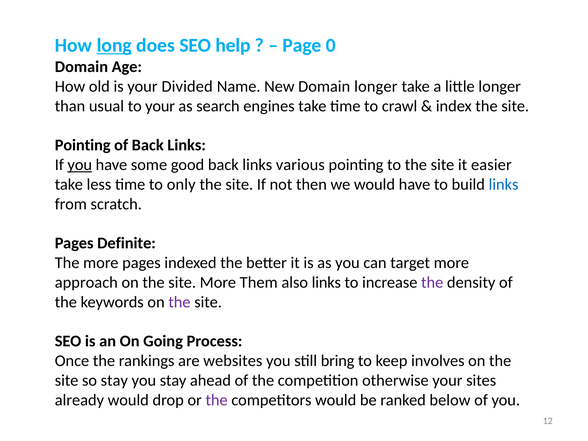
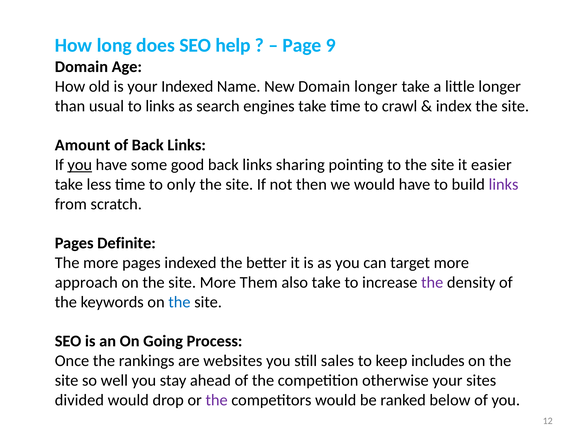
long underline: present -> none (114, 45)
0: 0 -> 9 (331, 45)
your Divided: Divided -> Indexed (187, 86)
to your: your -> links (160, 106)
Pointing: Pointing -> Amount (83, 145)
various: various -> sharing (300, 165)
links colour: blue -> purple (504, 184)
also links: links -> take (326, 282)
the colour: purple -> blue (179, 302)
bring: bring -> sales (337, 361)
involves: involves -> includes (438, 361)
so stay: stay -> well (114, 380)
already: already -> divided (79, 400)
